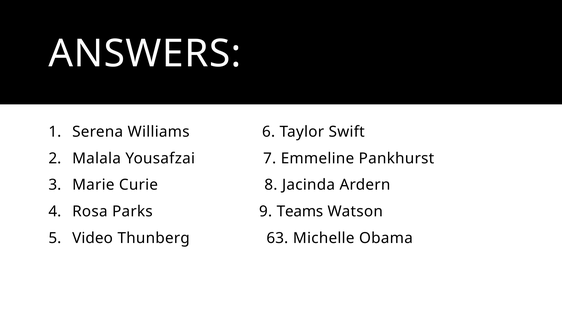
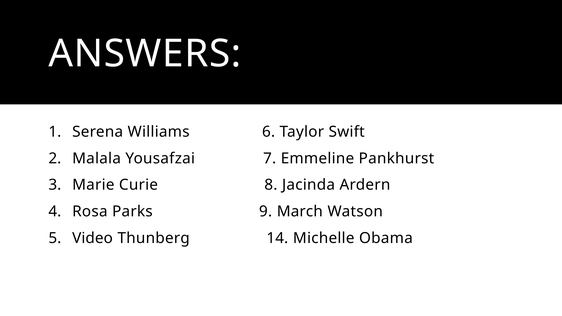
Teams: Teams -> March (300, 212)
63: 63 -> 14 (277, 238)
